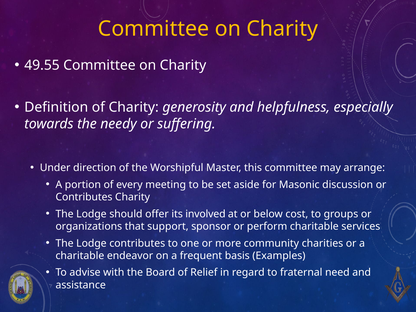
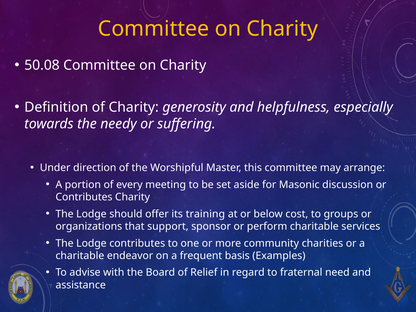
49.55: 49.55 -> 50.08 (42, 65)
involved: involved -> training (205, 214)
